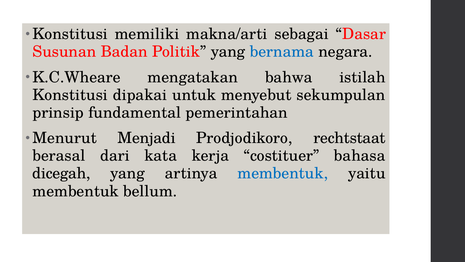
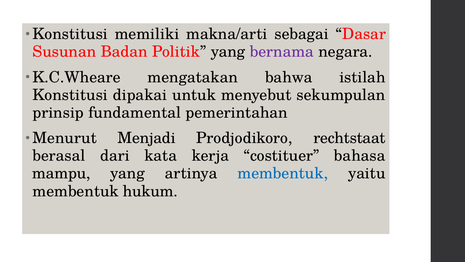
bernama colour: blue -> purple (282, 52)
dicegah: dicegah -> mampu (61, 173)
bellum: bellum -> hukum (150, 191)
